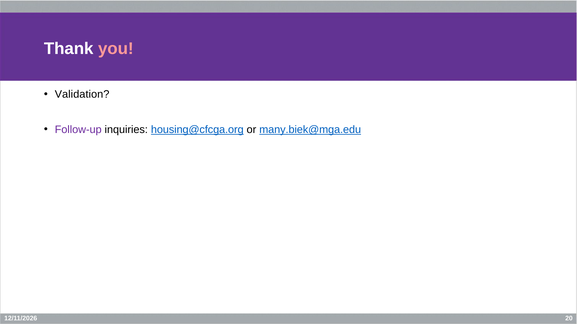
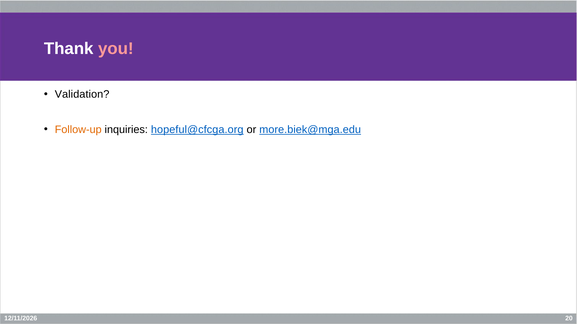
Follow-up colour: purple -> orange (78, 130)
housing@cfcga.org: housing@cfcga.org -> hopeful@cfcga.org (197, 130)
many.biek@mga.edu: many.biek@mga.edu -> more.biek@mga.edu (310, 130)
